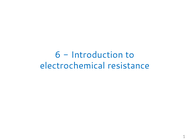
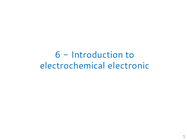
resistance: resistance -> electronic (129, 66)
